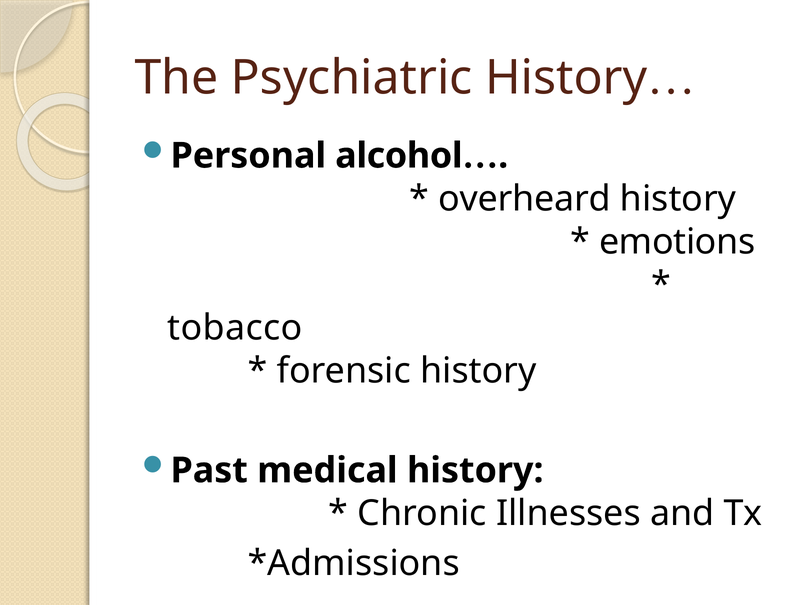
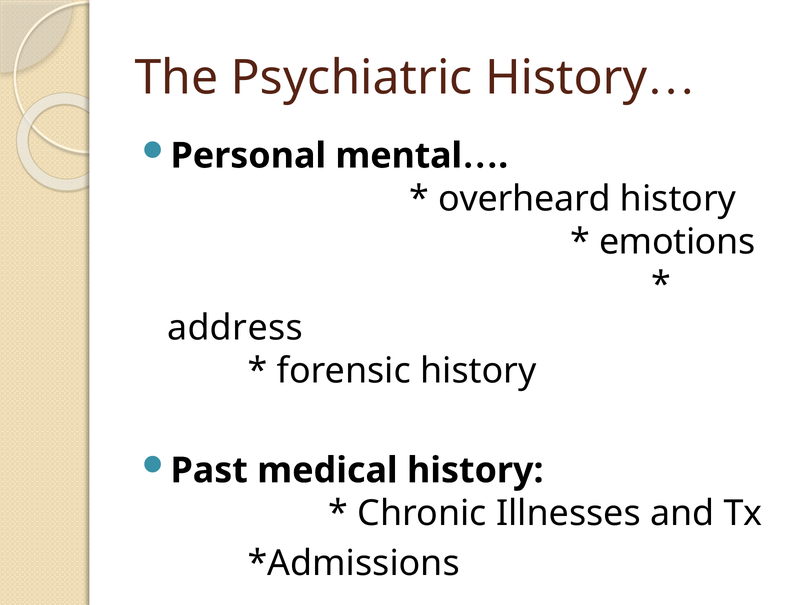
alcohol: alcohol -> mental (399, 156)
tobacco: tobacco -> address (235, 328)
